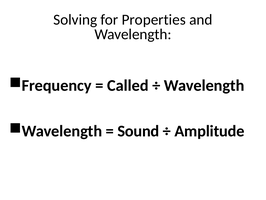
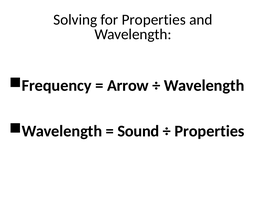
Called: Called -> Arrow (128, 85)
Amplitude: Amplitude -> Properties (209, 131)
